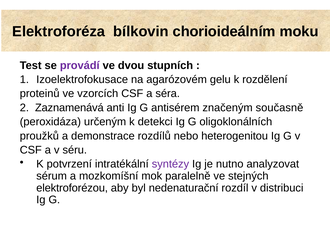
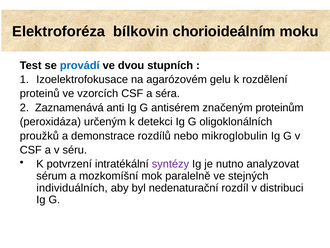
provádí colour: purple -> blue (80, 65)
současně: současně -> proteinům (280, 107)
heterogenitou: heterogenitou -> mikroglobulin (235, 136)
elektroforézou: elektroforézou -> individuálních (72, 188)
